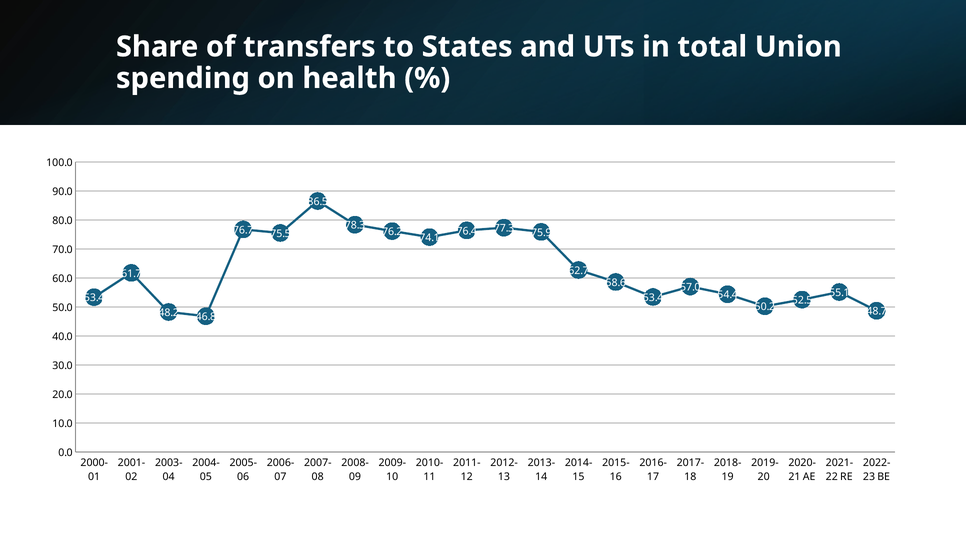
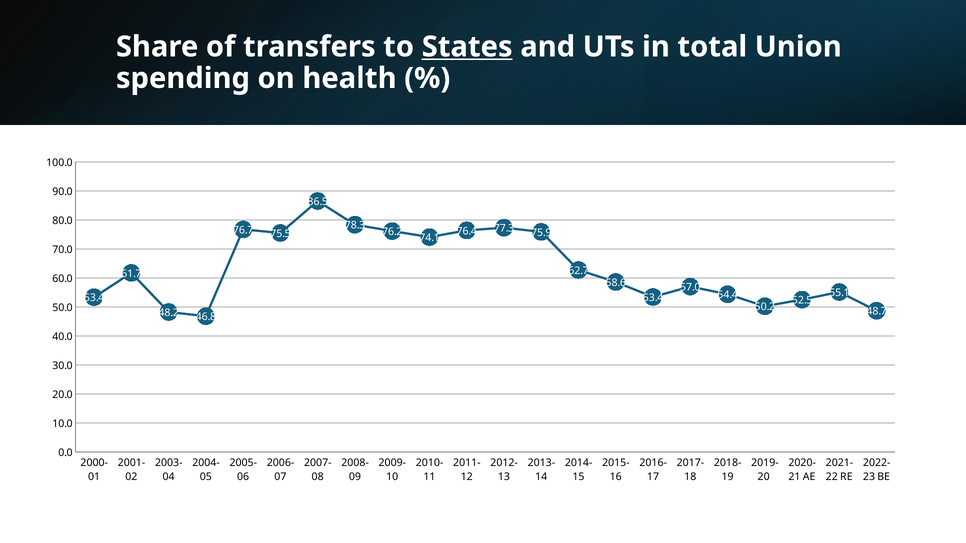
States underline: none -> present (467, 47)
